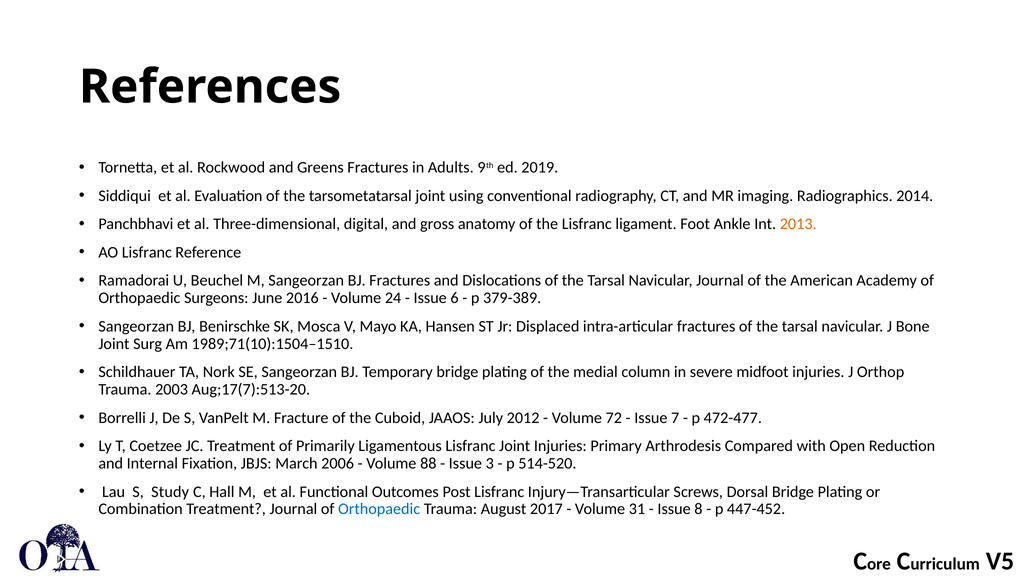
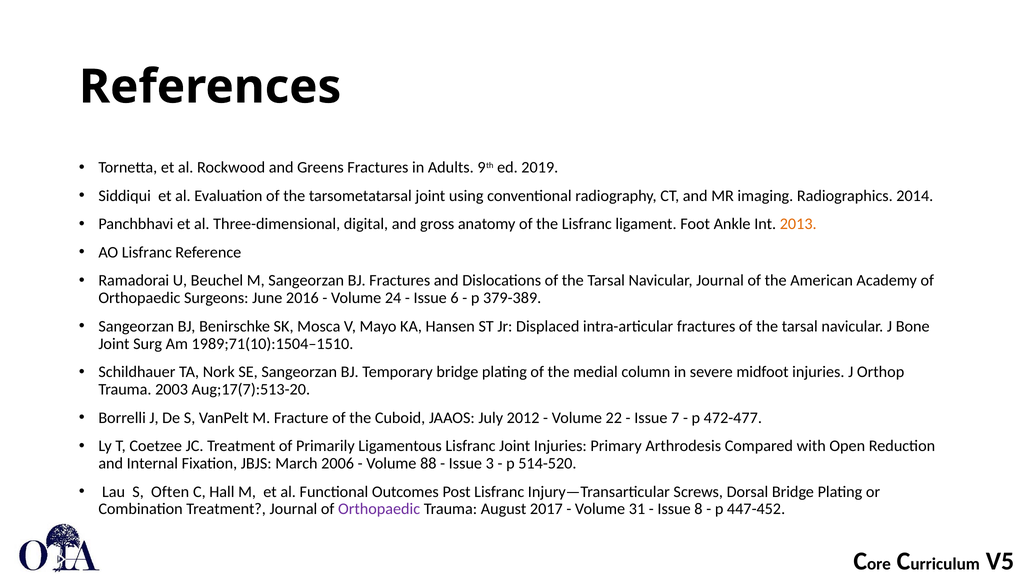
72: 72 -> 22 (614, 418)
Study: Study -> Often (170, 492)
Orthopaedic colour: blue -> purple (379, 510)
